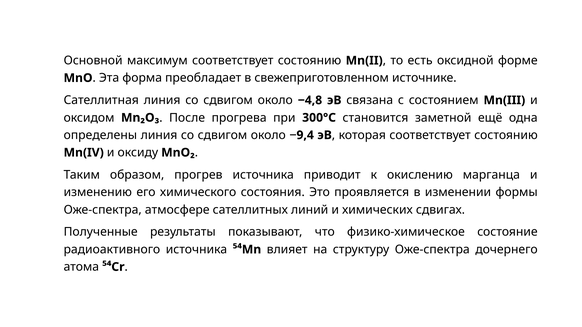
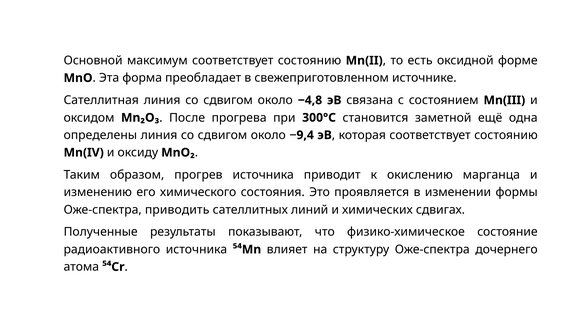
атмосфере: атмосфере -> приводить (177, 210)
